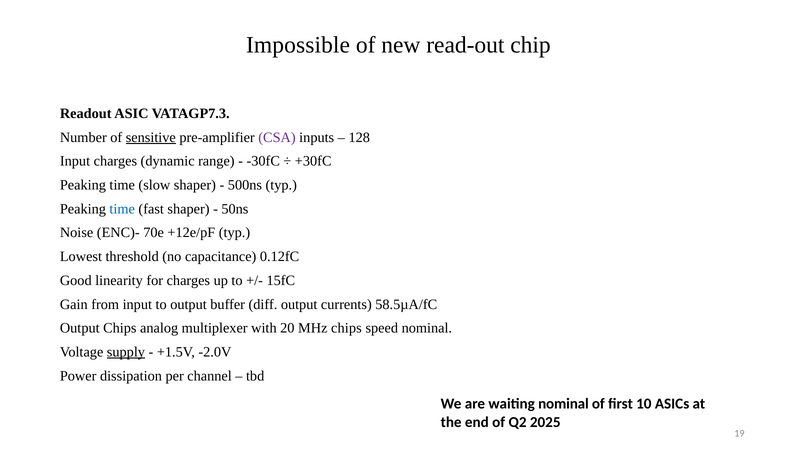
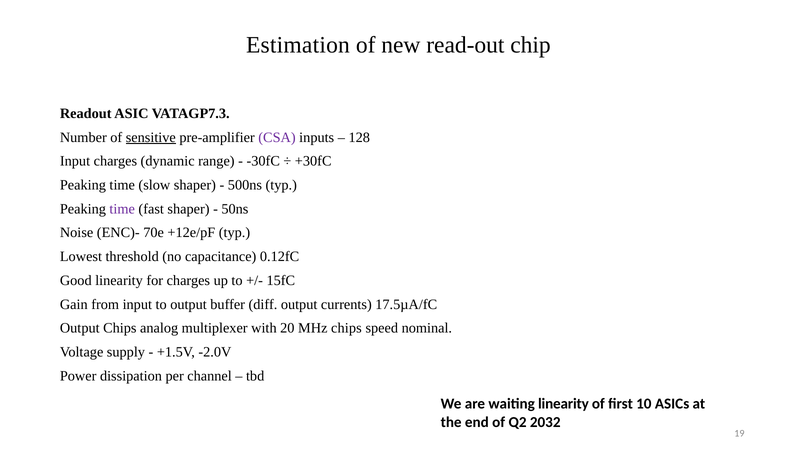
Impossible: Impossible -> Estimation (298, 45)
time colour: blue -> purple (122, 209)
58.5µA/fC: 58.5µA/fC -> 17.5µA/fC (406, 304)
supply underline: present -> none (126, 352)
waiting nominal: nominal -> linearity (563, 403)
2025: 2025 -> 2032 (545, 422)
